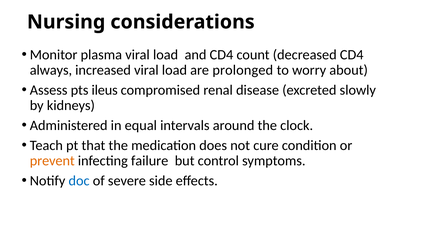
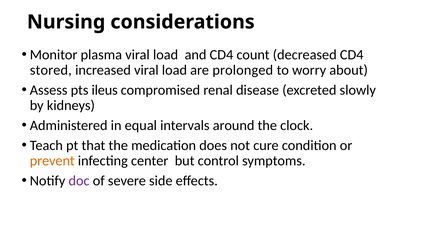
always: always -> stored (51, 70)
failure: failure -> center (150, 161)
doc colour: blue -> purple (79, 180)
